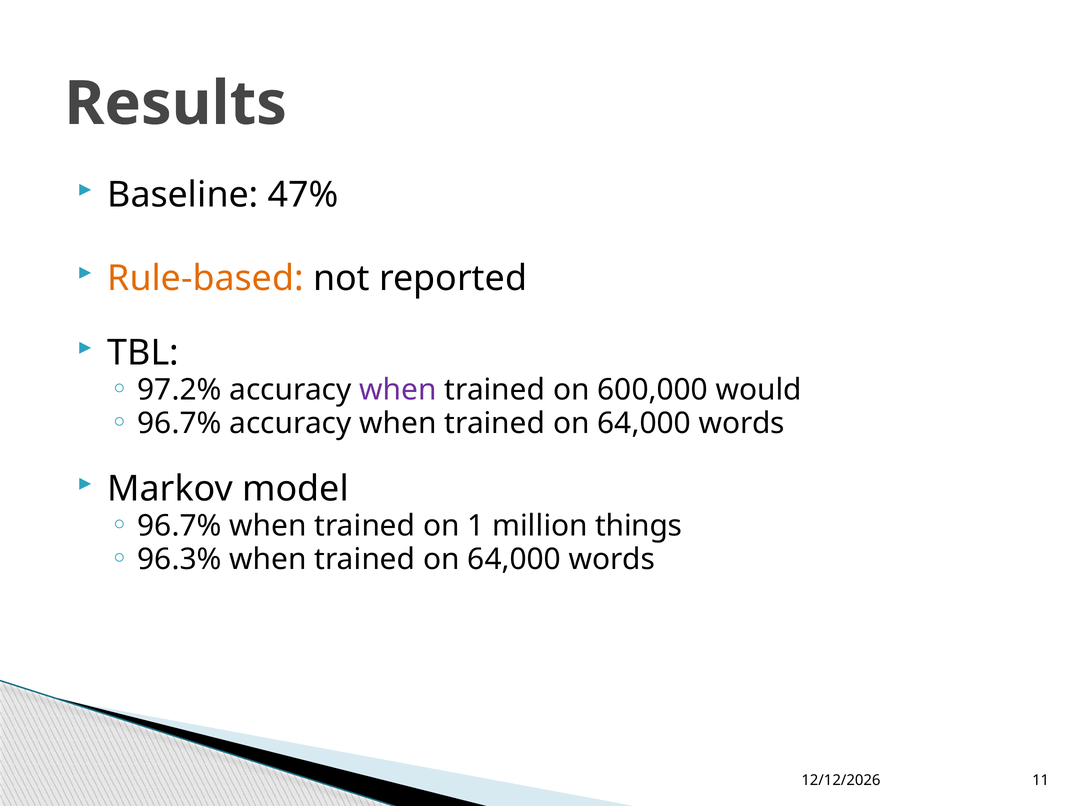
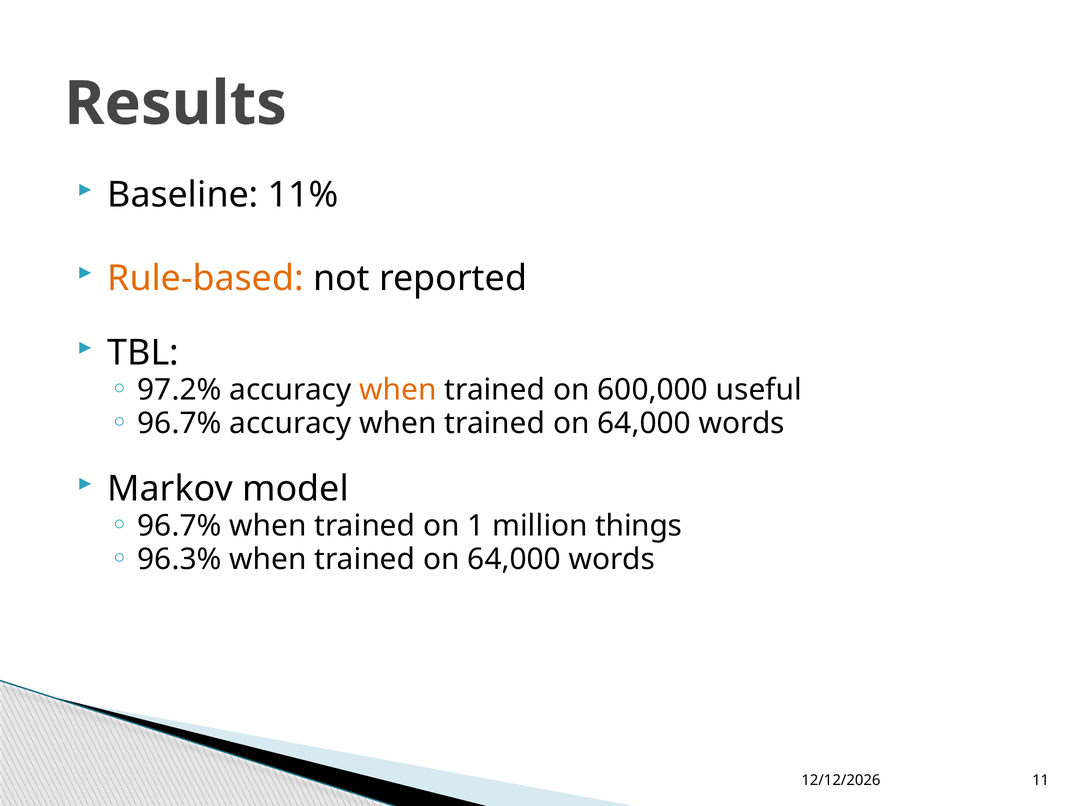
47%: 47% -> 11% (303, 195)
when colour: purple -> orange (398, 390)
would: would -> useful (759, 390)
